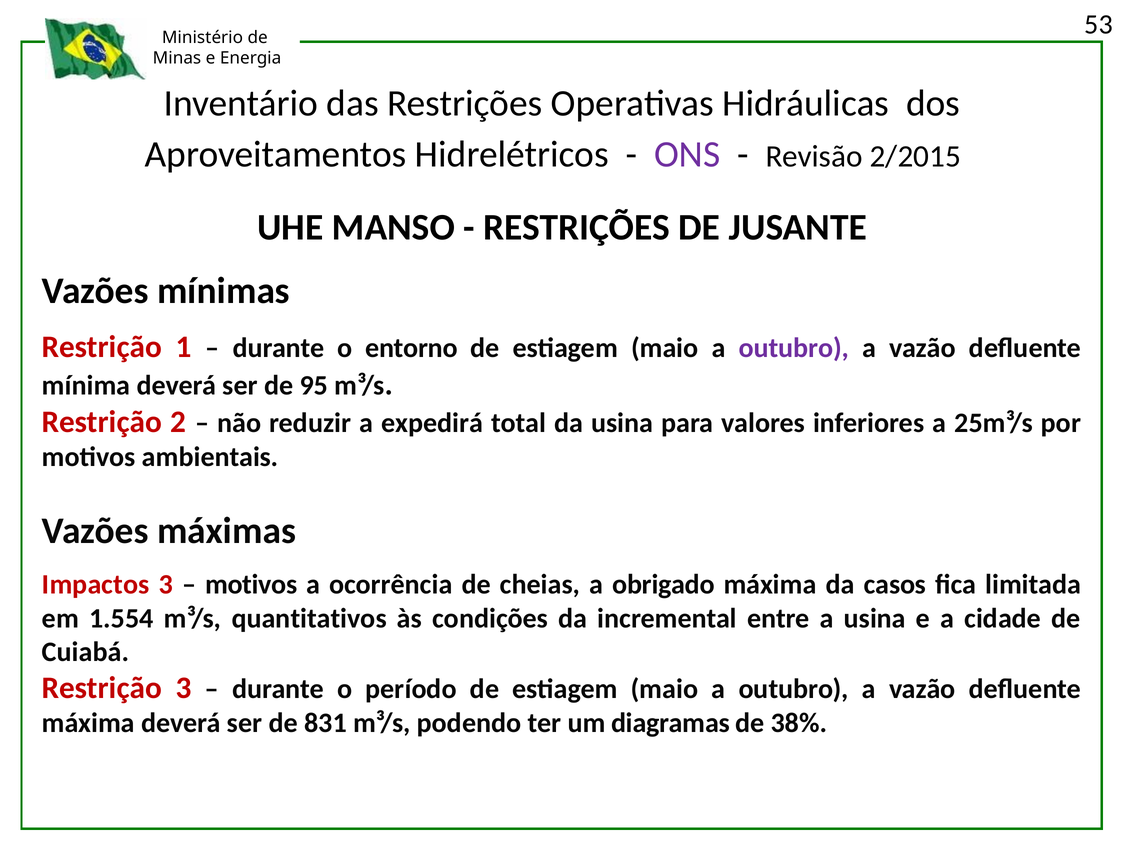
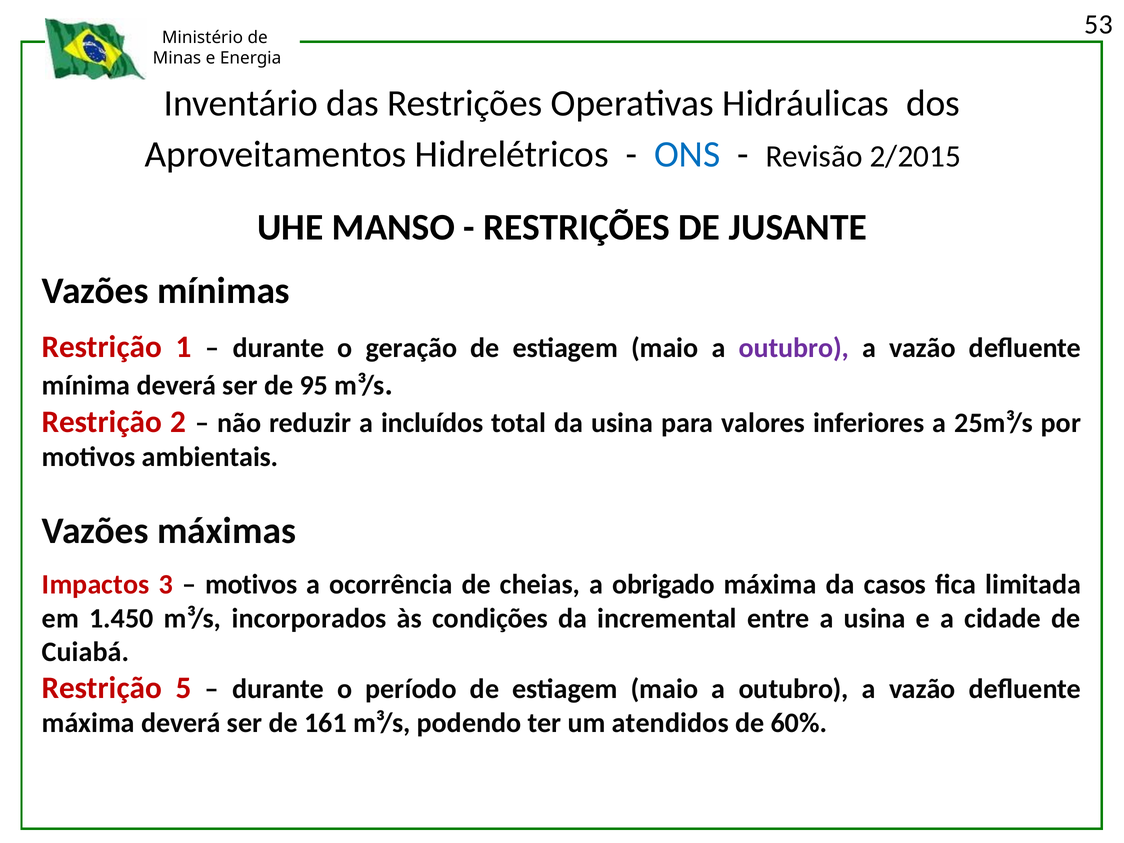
ONS colour: purple -> blue (687, 155)
entorno: entorno -> geração (411, 348)
expedirá: expedirá -> incluídos (432, 423)
1.554: 1.554 -> 1.450 (121, 618)
quantitativos: quantitativos -> incorporados (309, 618)
Restrição 3: 3 -> 5 (184, 688)
831: 831 -> 161 (325, 723)
diagramas: diagramas -> atendidos (670, 723)
38%: 38% -> 60% (799, 723)
